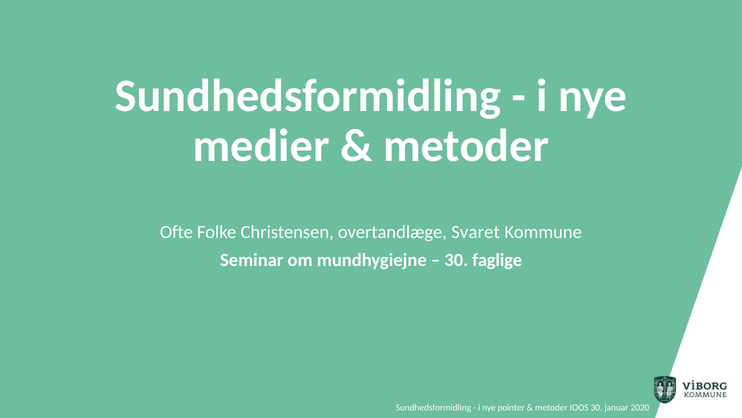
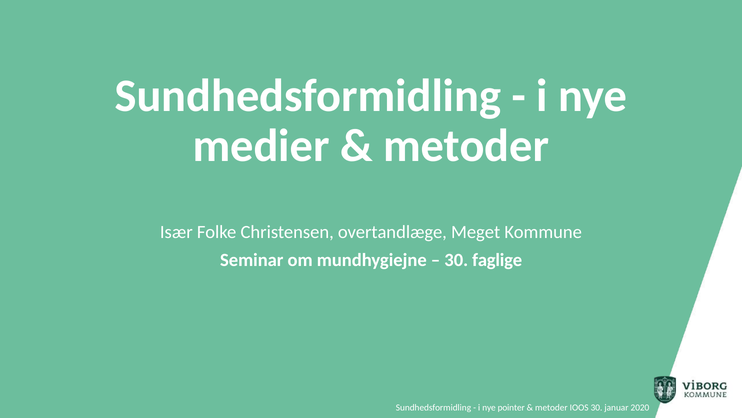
Ofte: Ofte -> Især (176, 232)
Svaret: Svaret -> Meget (476, 232)
